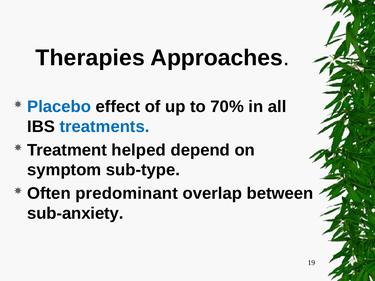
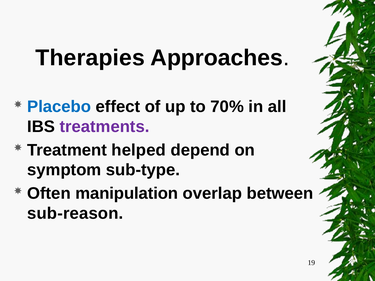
treatments colour: blue -> purple (105, 127)
predominant: predominant -> manipulation (127, 193)
sub-anxiety: sub-anxiety -> sub-reason (75, 213)
